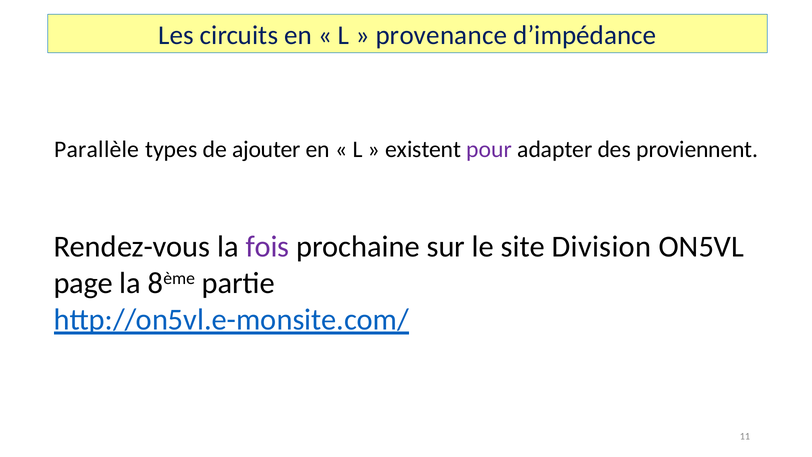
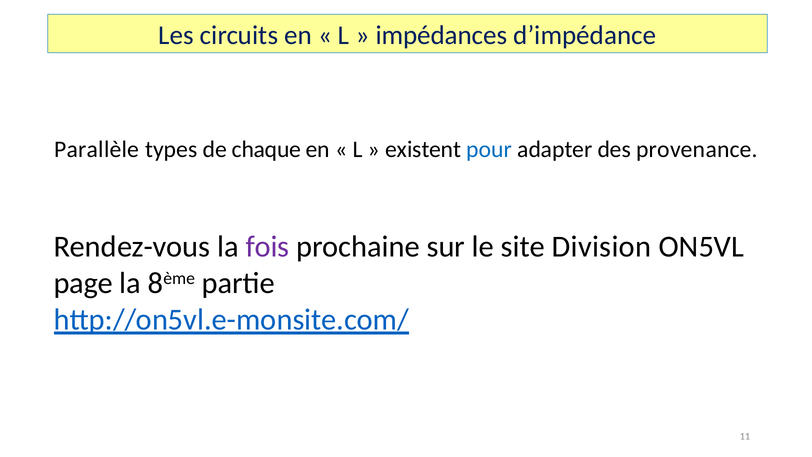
provenance: provenance -> impédances (441, 35)
ajouter: ajouter -> chaque (266, 149)
pour colour: purple -> blue (489, 149)
proviennent: proviennent -> provenance (697, 149)
